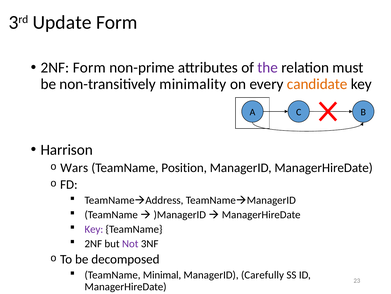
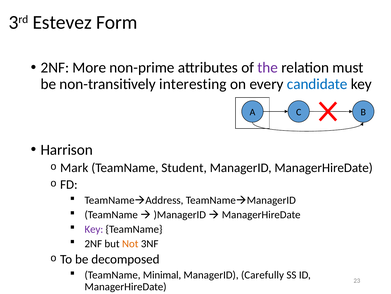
Update: Update -> Estevez (62, 22)
2NF Form: Form -> More (89, 67)
minimality: minimality -> interesting (193, 84)
candidate colour: orange -> blue (317, 84)
Wars: Wars -> Mark (74, 167)
Position: Position -> Student (184, 167)
Not colour: purple -> orange (130, 243)
